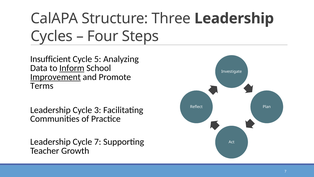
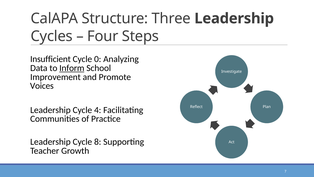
5: 5 -> 0 (98, 59)
Improvement underline: present -> none (55, 77)
Terms: Terms -> Voices (42, 86)
3: 3 -> 4 (98, 110)
Cycle 7: 7 -> 8 (98, 142)
